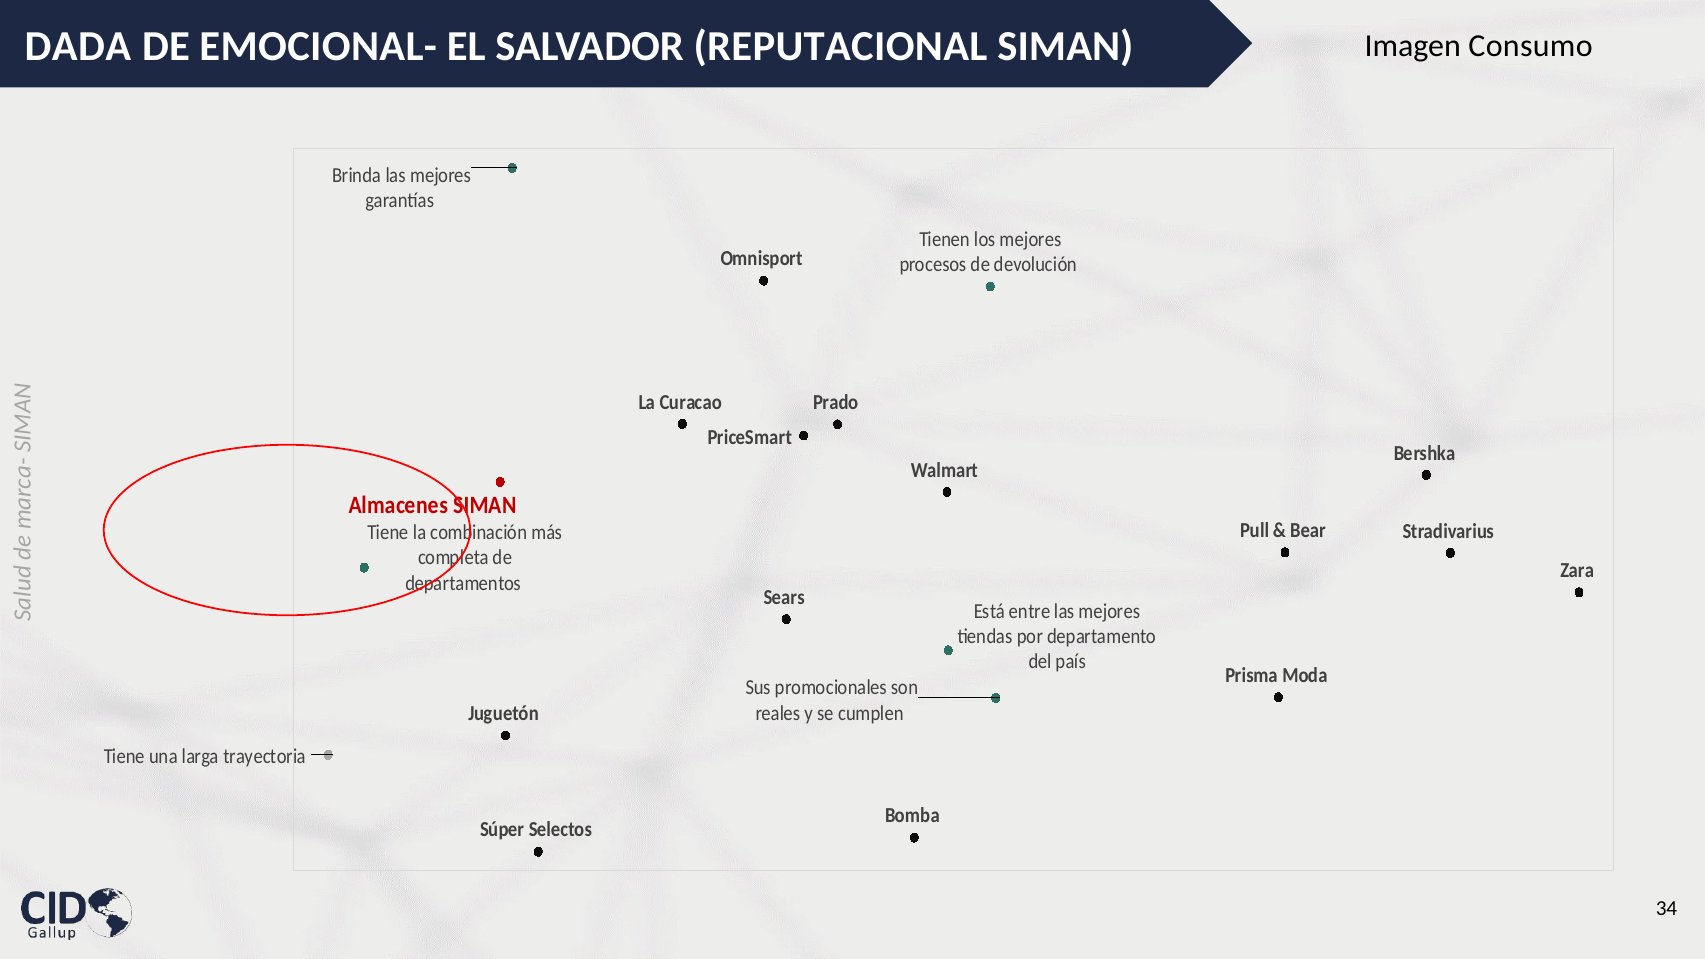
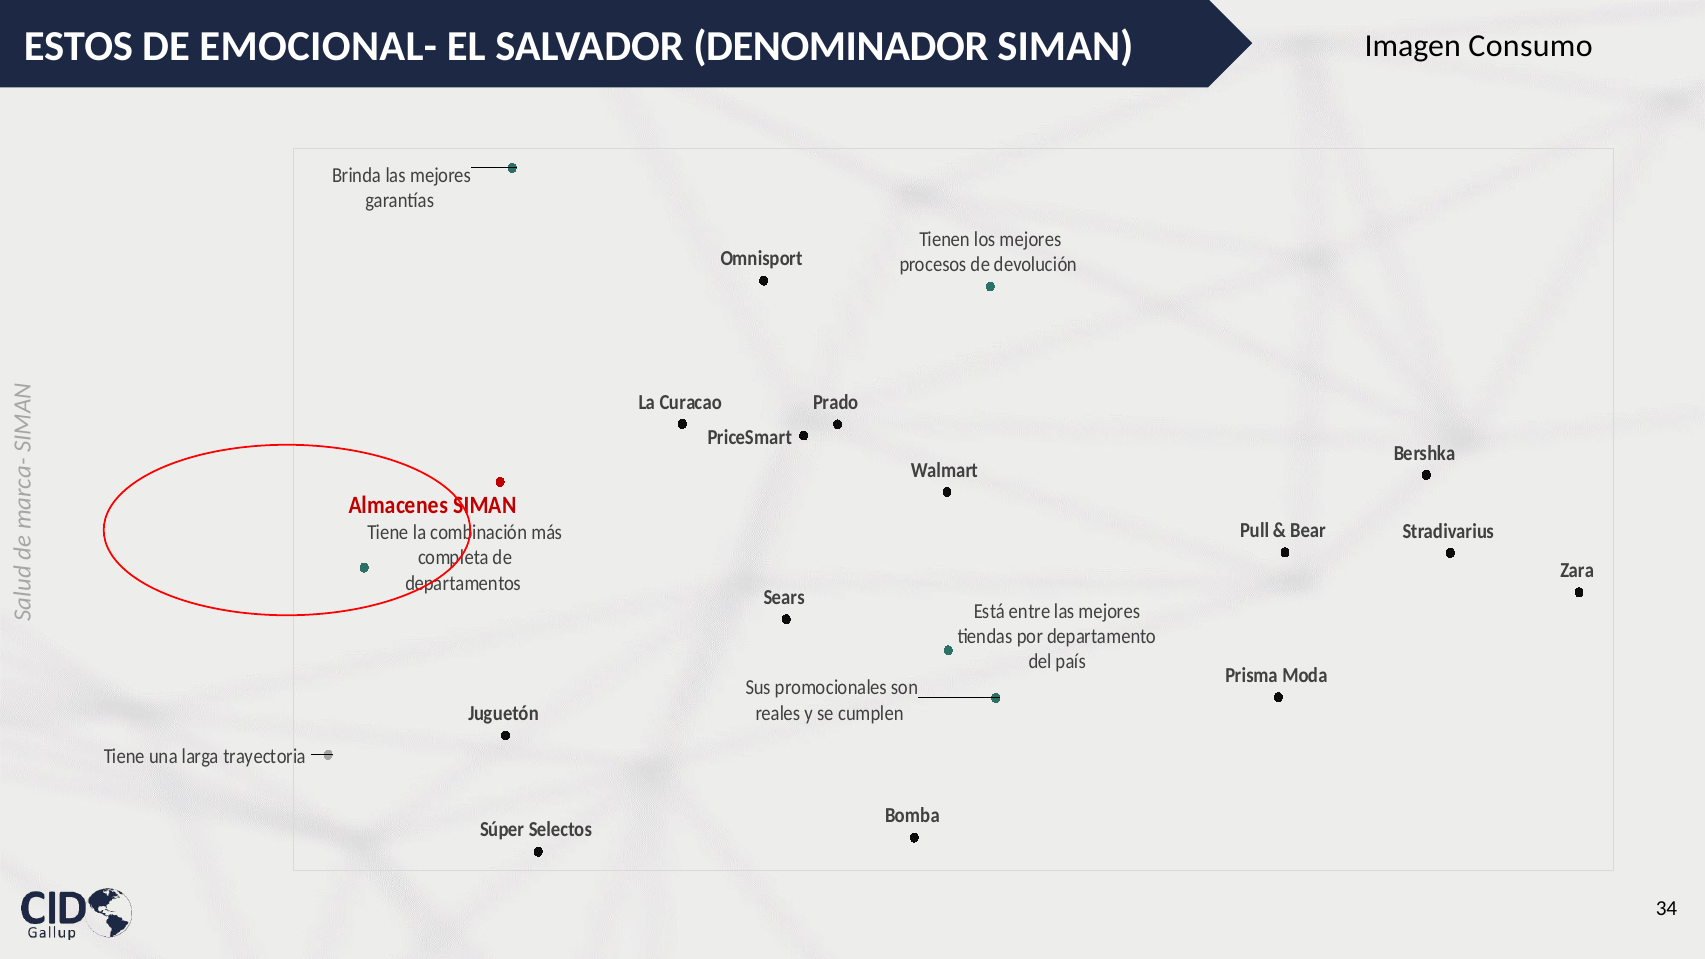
DADA: DADA -> ESTOS (78, 46)
REPUTACIONAL: REPUTACIONAL -> DENOMINADOR (841, 46)
